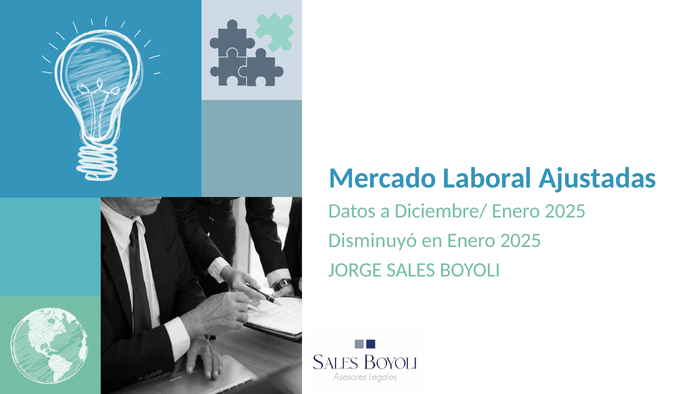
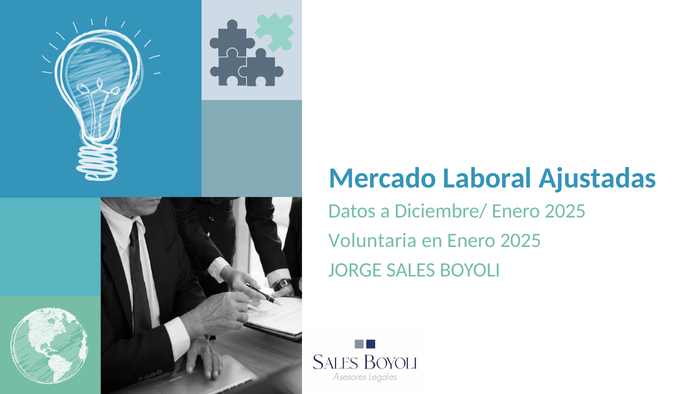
Disminuyó: Disminuyó -> Voluntaria (373, 240)
